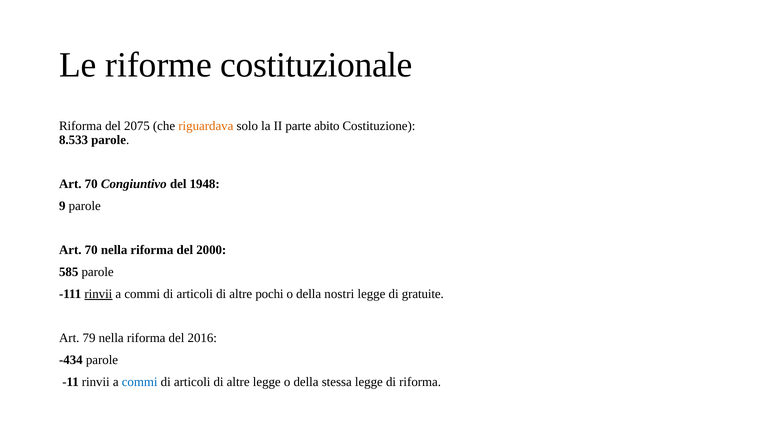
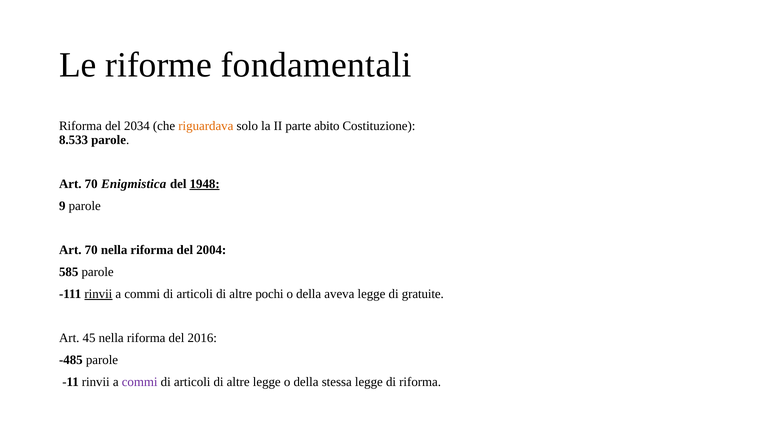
costituzionale: costituzionale -> fondamentali (316, 65)
2075: 2075 -> 2034 (137, 126)
Congiuntivo: Congiuntivo -> Enigmistica (134, 184)
1948 underline: none -> present (205, 184)
2000: 2000 -> 2004 (211, 250)
nostri: nostri -> aveva (339, 294)
79: 79 -> 45 (89, 338)
-434: -434 -> -485 (71, 360)
commi colour: blue -> purple (140, 382)
